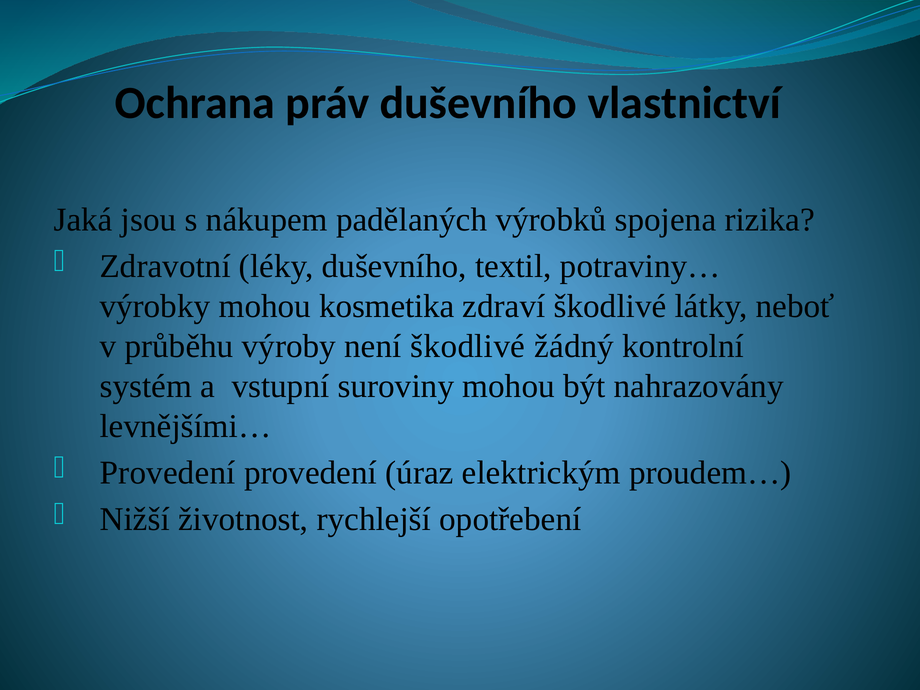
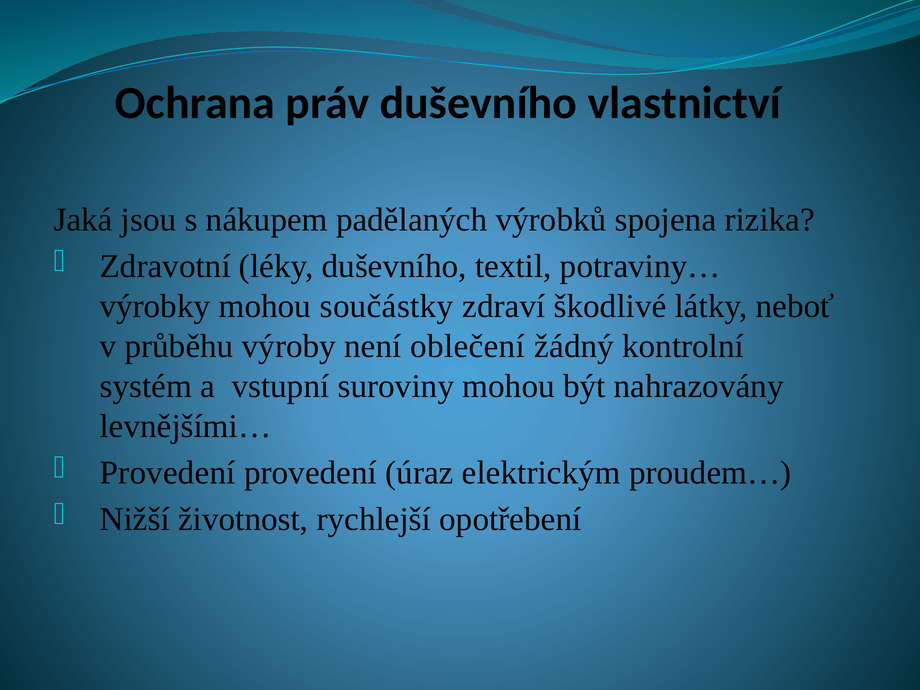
kosmetika: kosmetika -> součástky (387, 306)
není škodlivé: škodlivé -> oblečení (468, 346)
